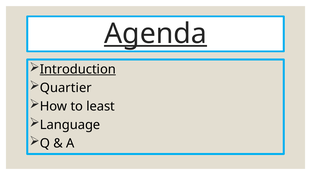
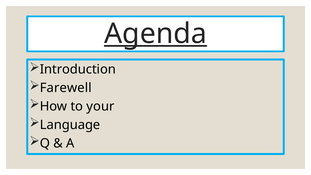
Introduction underline: present -> none (78, 69)
Quartier: Quartier -> Farewell (66, 88)
least: least -> your (100, 106)
